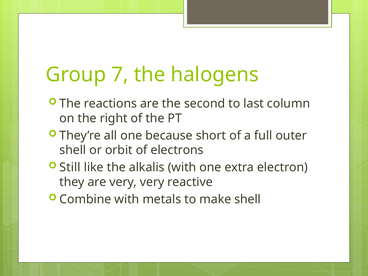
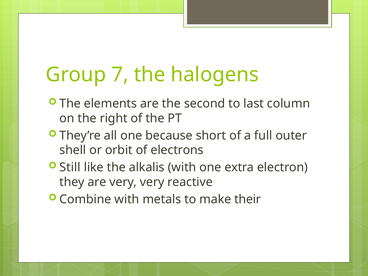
reactions: reactions -> elements (110, 104)
make shell: shell -> their (248, 199)
